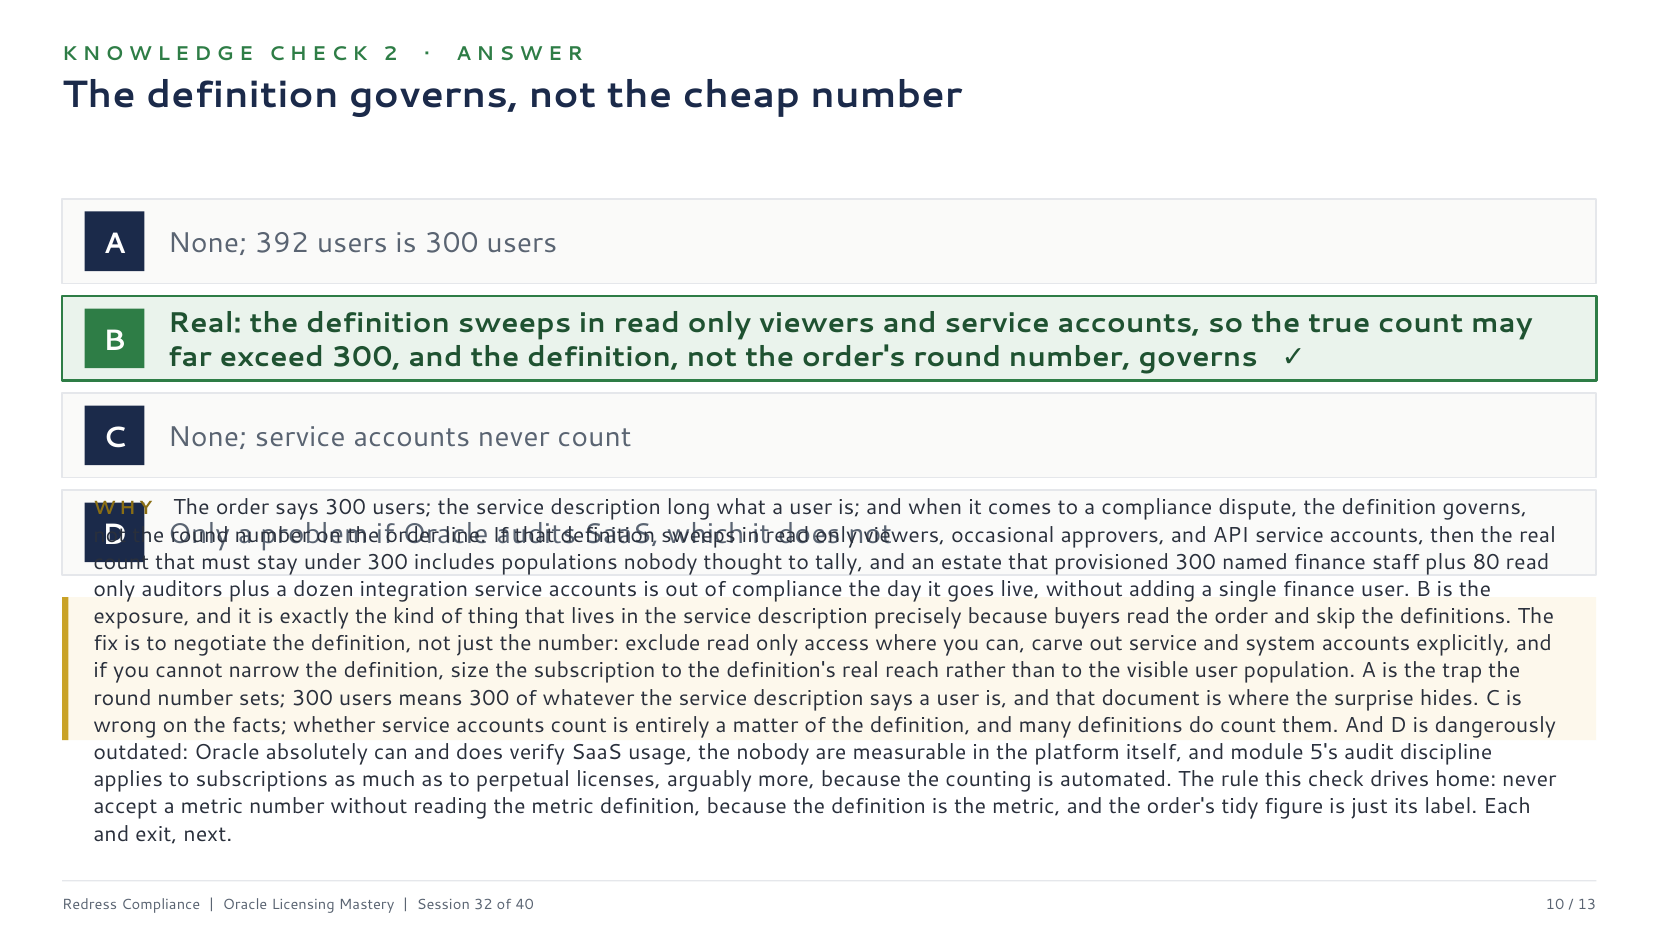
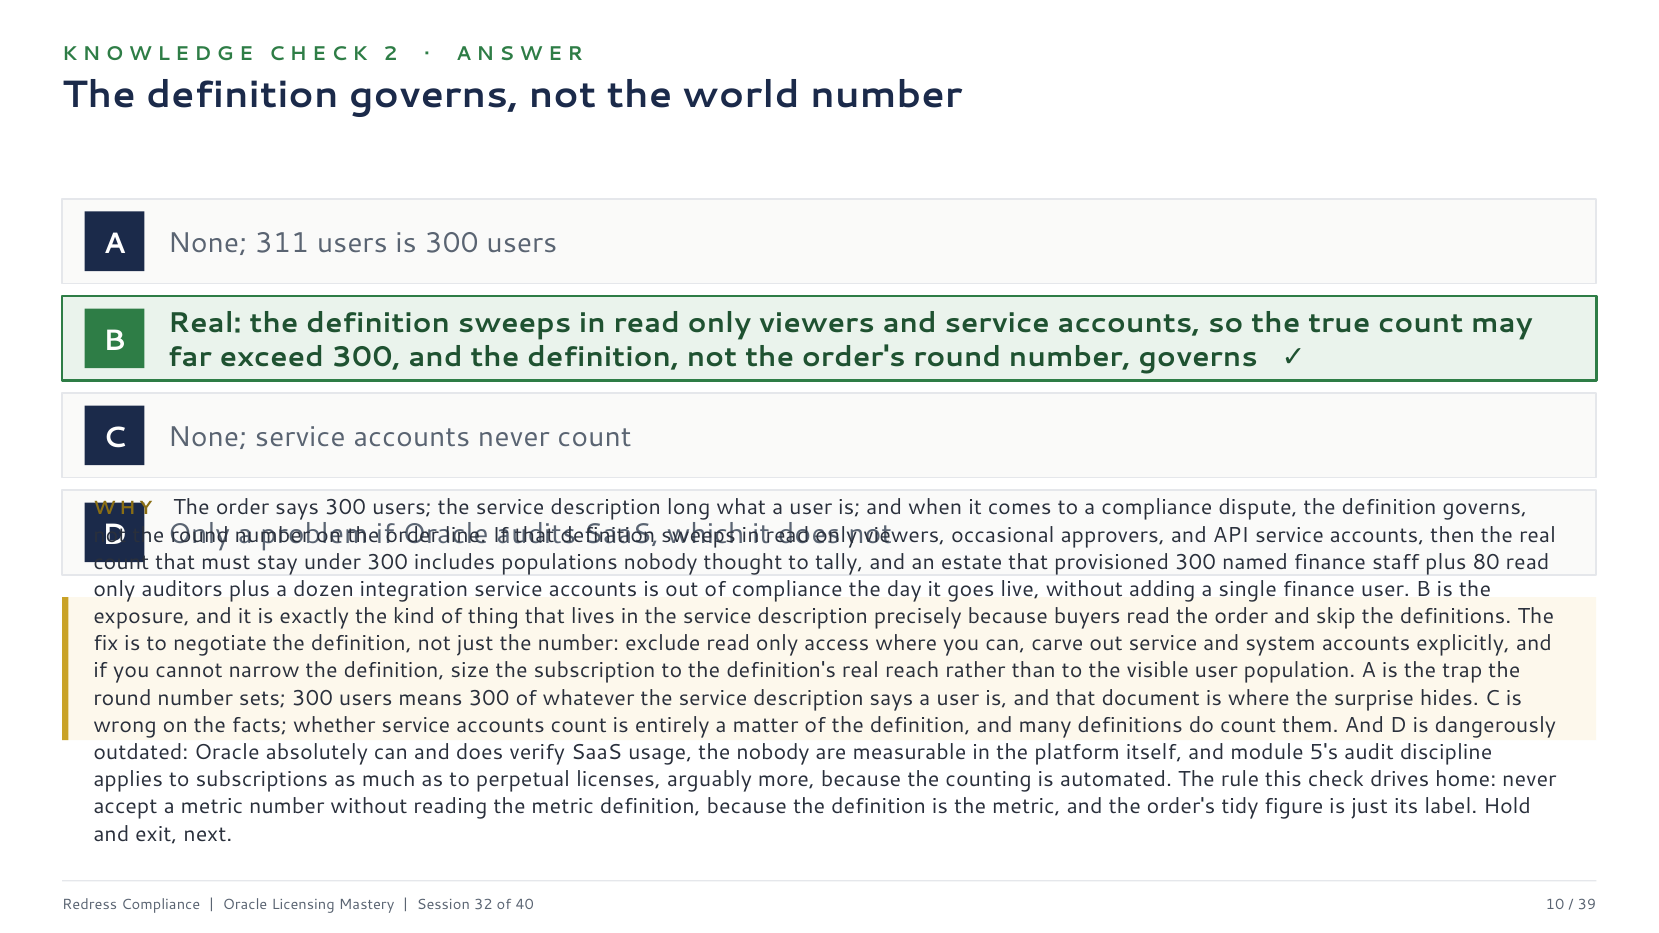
cheap: cheap -> world (741, 95)
392: 392 -> 311 (282, 243)
Each: Each -> Hold (1507, 807)
13: 13 -> 39 (1587, 904)
